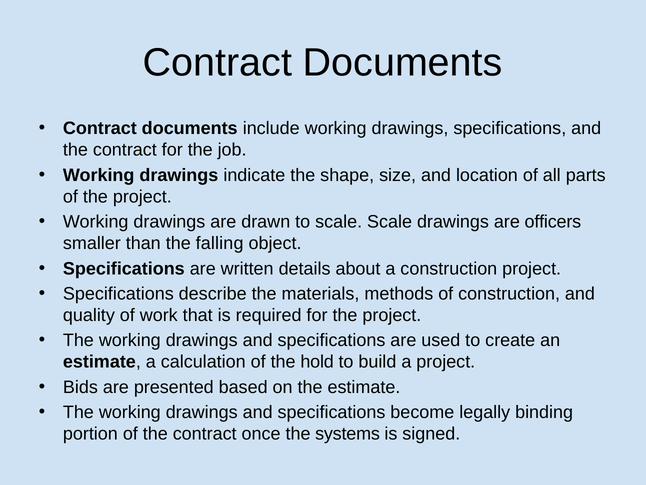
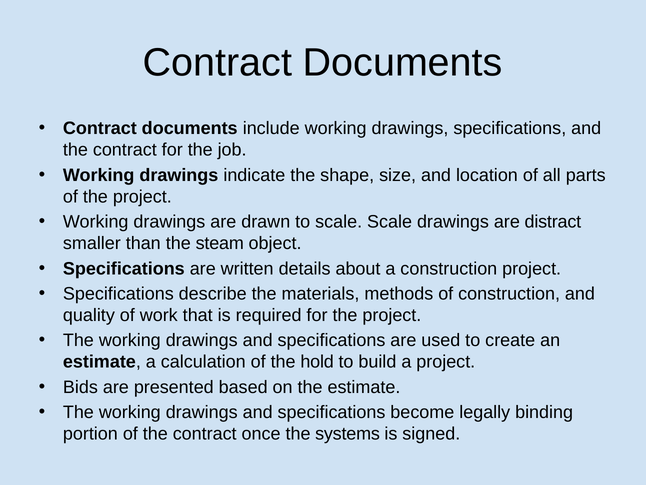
officers: officers -> distract (553, 222)
falling: falling -> steam (220, 243)
